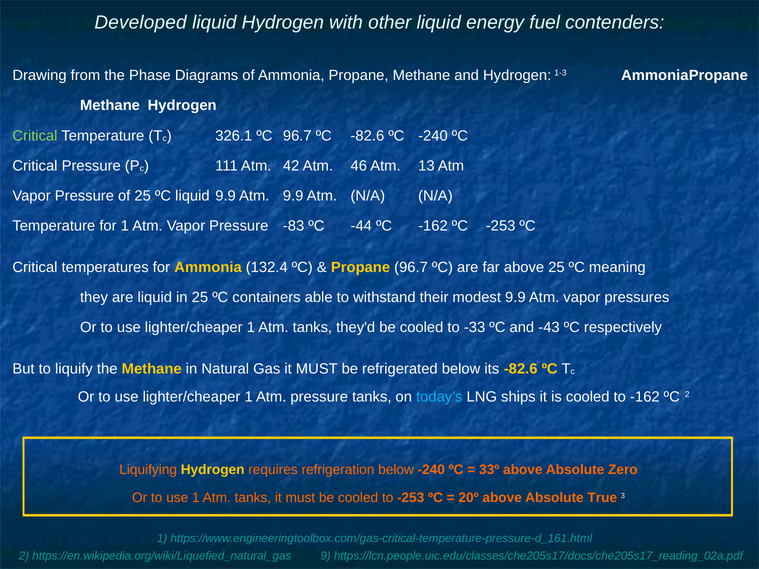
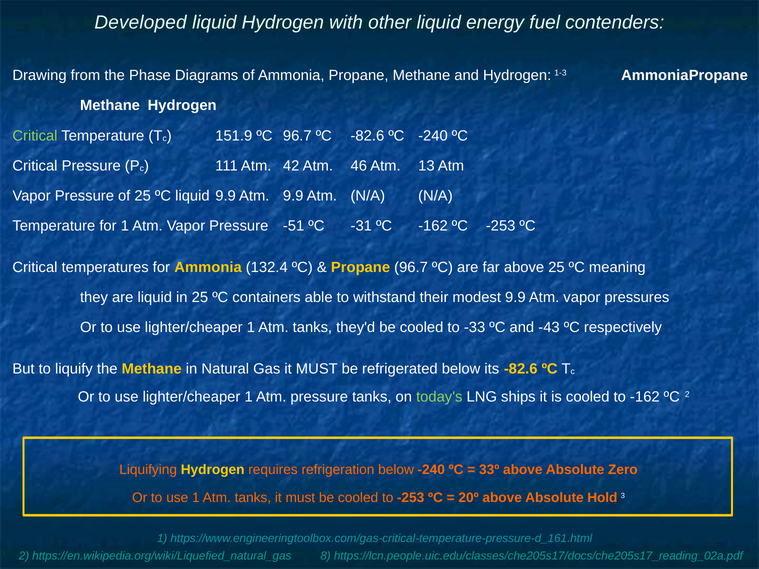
326.1: 326.1 -> 151.9 (234, 136)
-83: -83 -> -51 (294, 226)
-44: -44 -> -31 (361, 226)
today's colour: light blue -> light green (439, 397)
True: True -> Hold (602, 498)
9: 9 -> 8 (326, 556)
